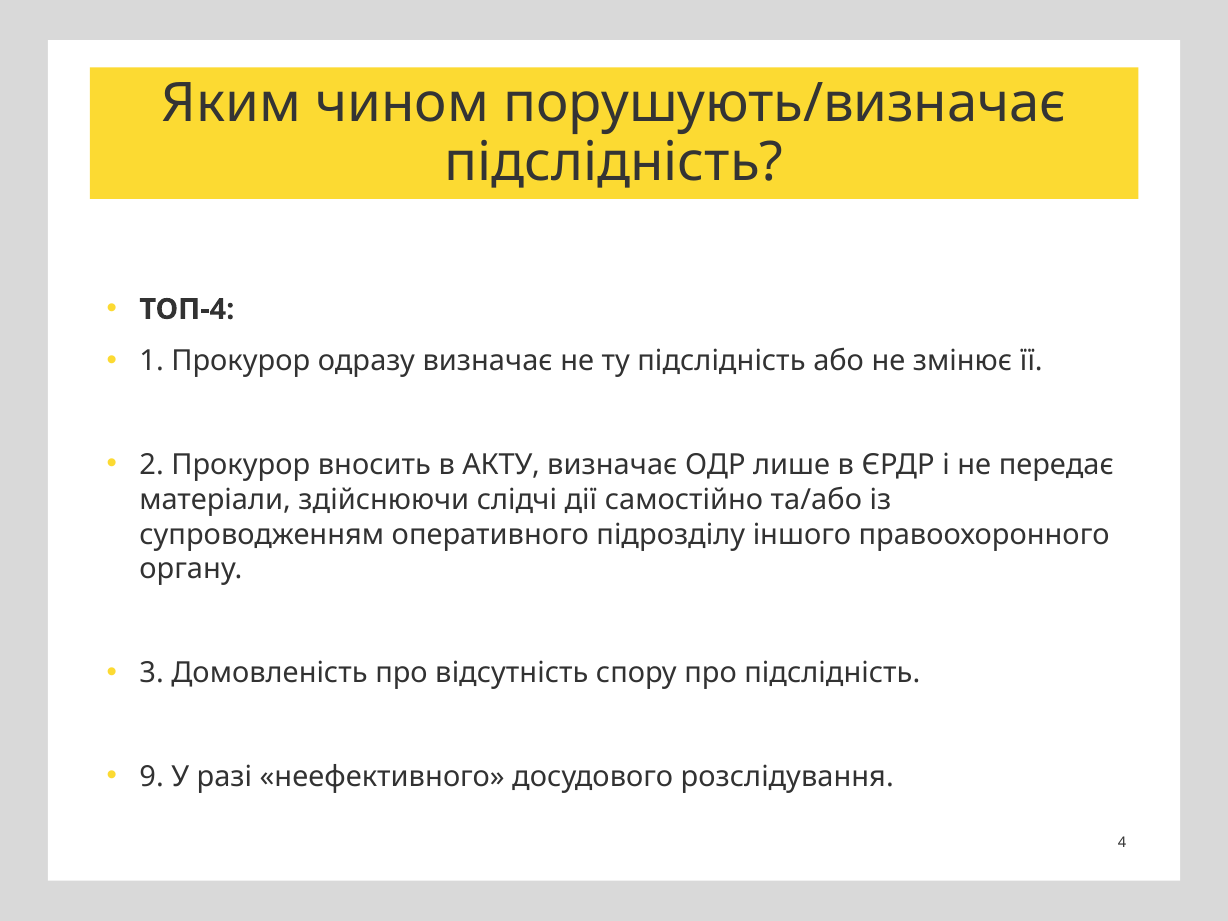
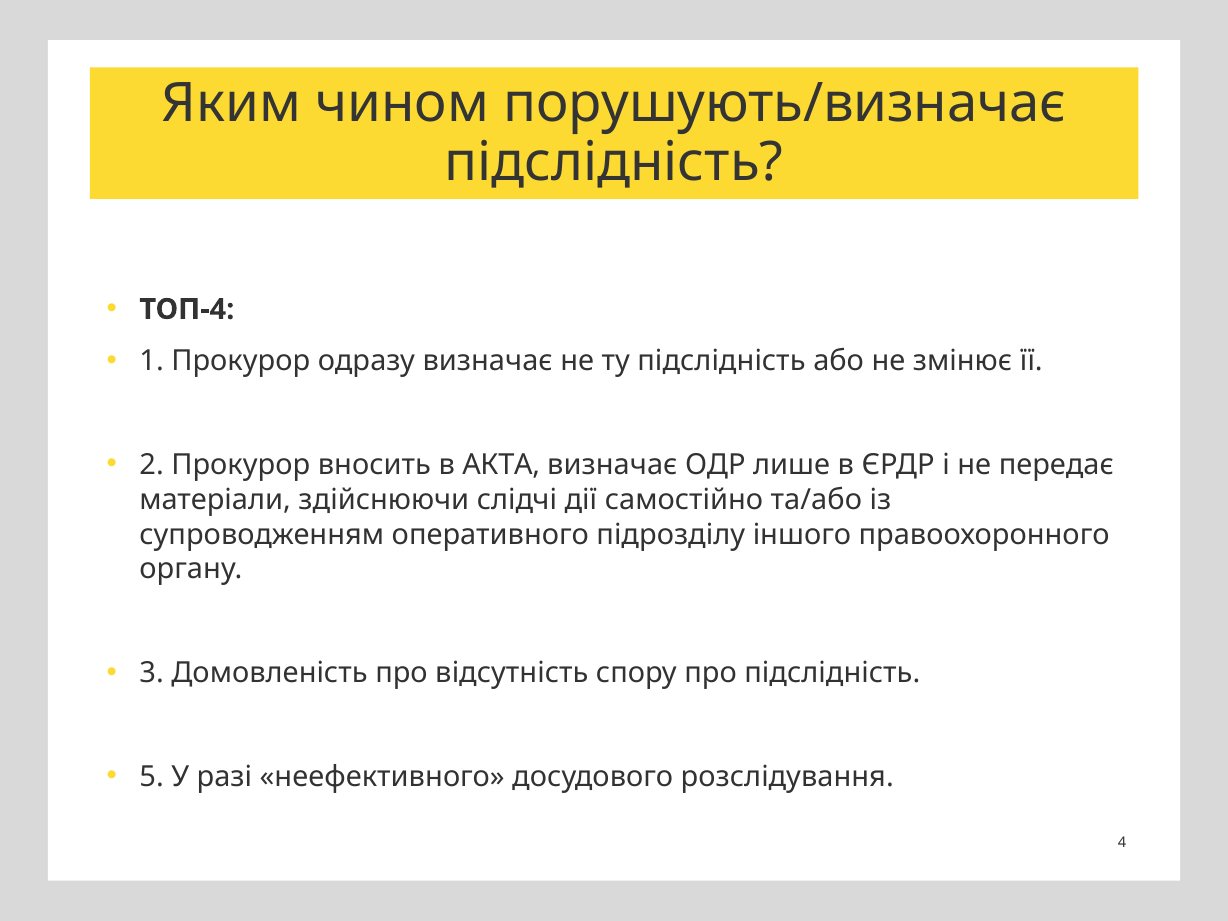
АКТУ: АКТУ -> АКТА (501, 465)
9: 9 -> 5 (152, 777)
